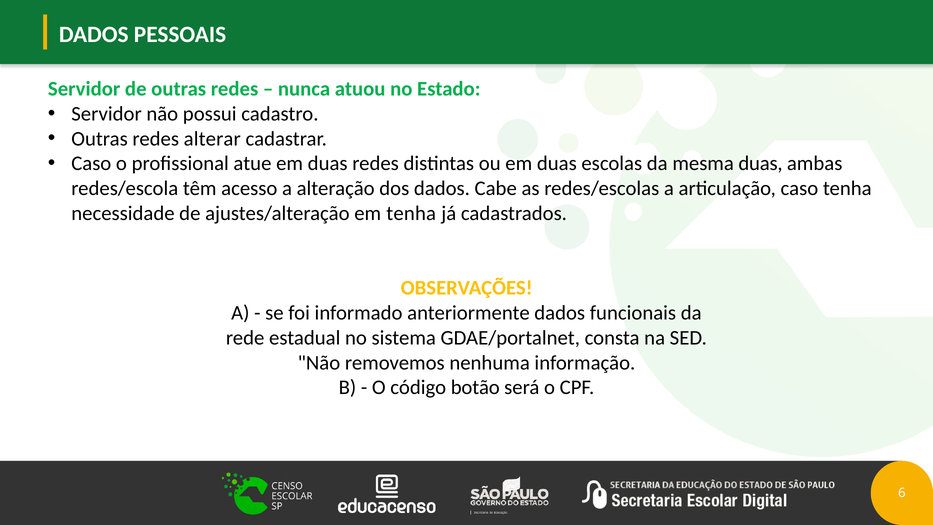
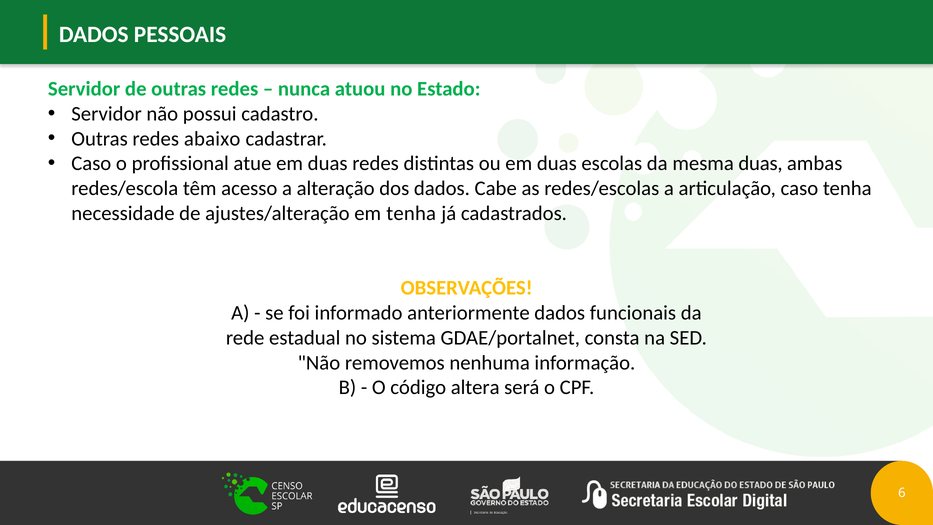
alterar: alterar -> abaixo (212, 139)
botão: botão -> altera (475, 387)
